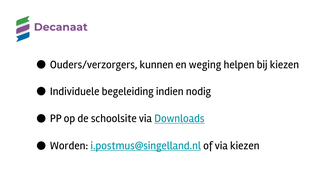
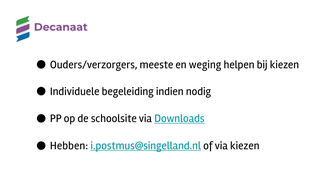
kunnen: kunnen -> meeste (156, 65)
Worden: Worden -> Hebben (69, 145)
